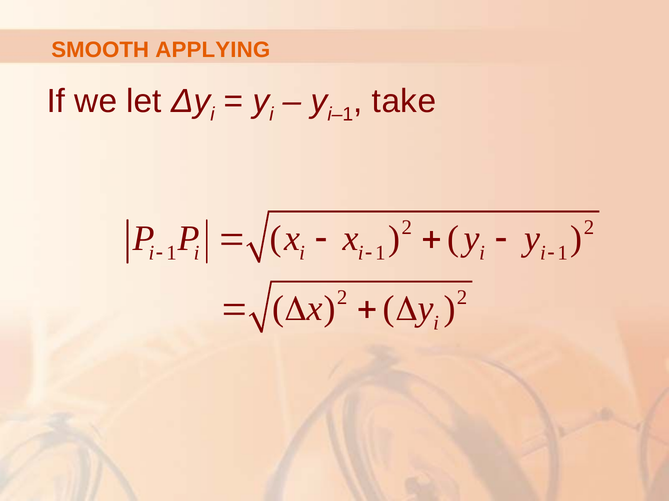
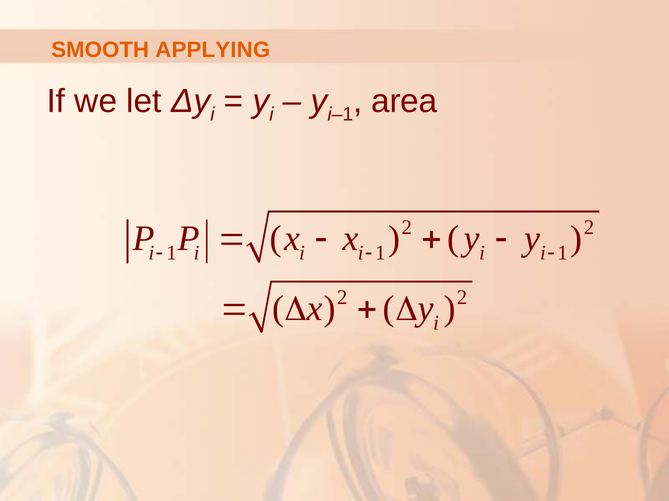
take: take -> area (404, 102)
